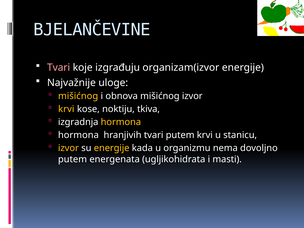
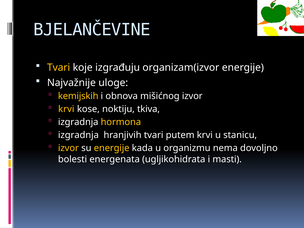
Tvari colour: pink -> yellow (59, 68)
mišićnog: mišićnog -> kemijskih (78, 96)
hormona: hormona -> izgradnja (78, 135)
putem: putem -> bolesti (73, 159)
